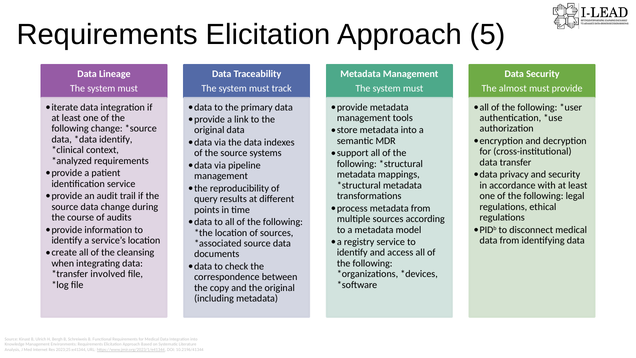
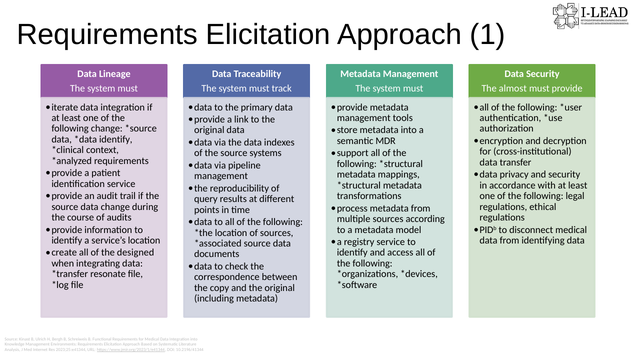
5: 5 -> 1 (488, 35)
cleansing: cleansing -> designed (136, 253)
involved: involved -> resonate (108, 274)
